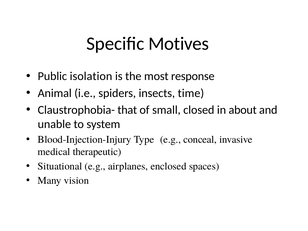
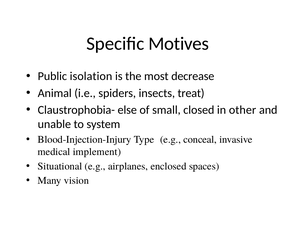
response: response -> decrease (193, 76)
time: time -> treat (191, 93)
that: that -> else (127, 110)
about: about -> other (243, 110)
therapeutic: therapeutic -> implement (97, 152)
